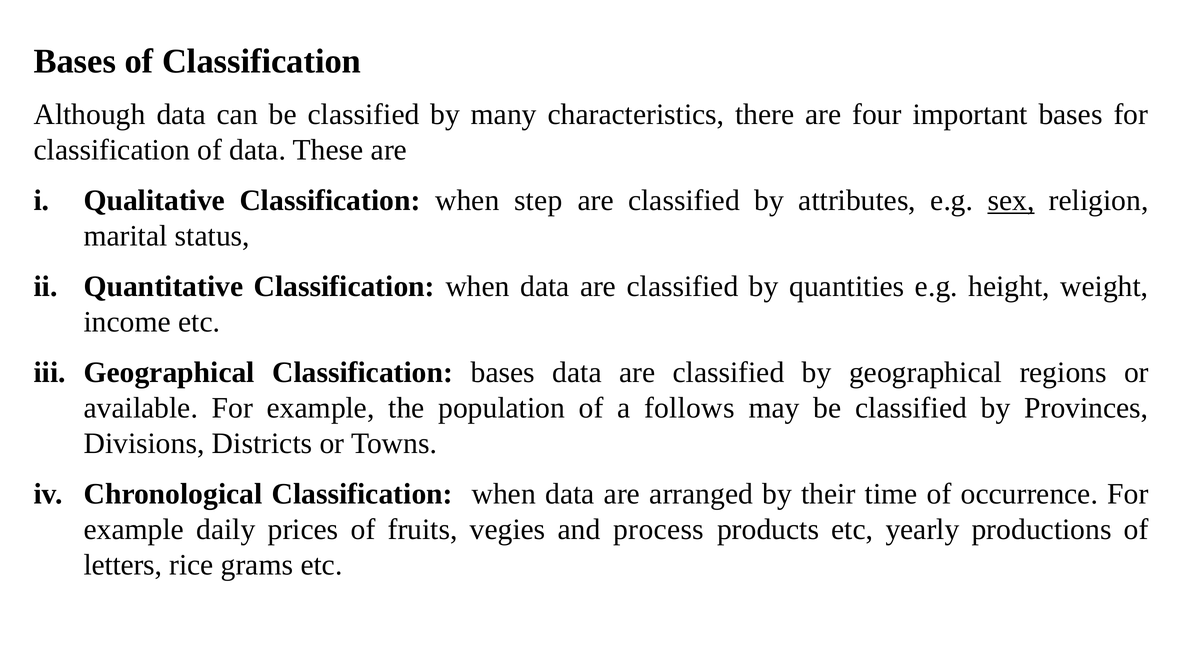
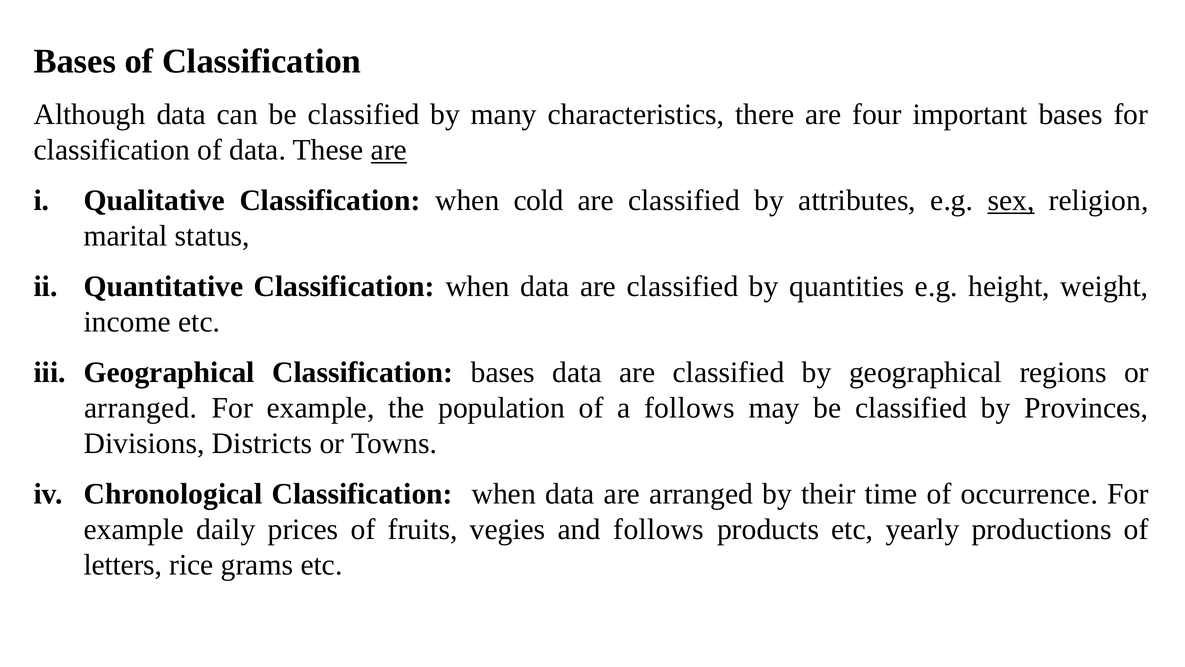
are underline: none -> present (389, 150)
step: step -> cold (539, 200)
available: available -> arranged (141, 408)
and process: process -> follows (659, 529)
